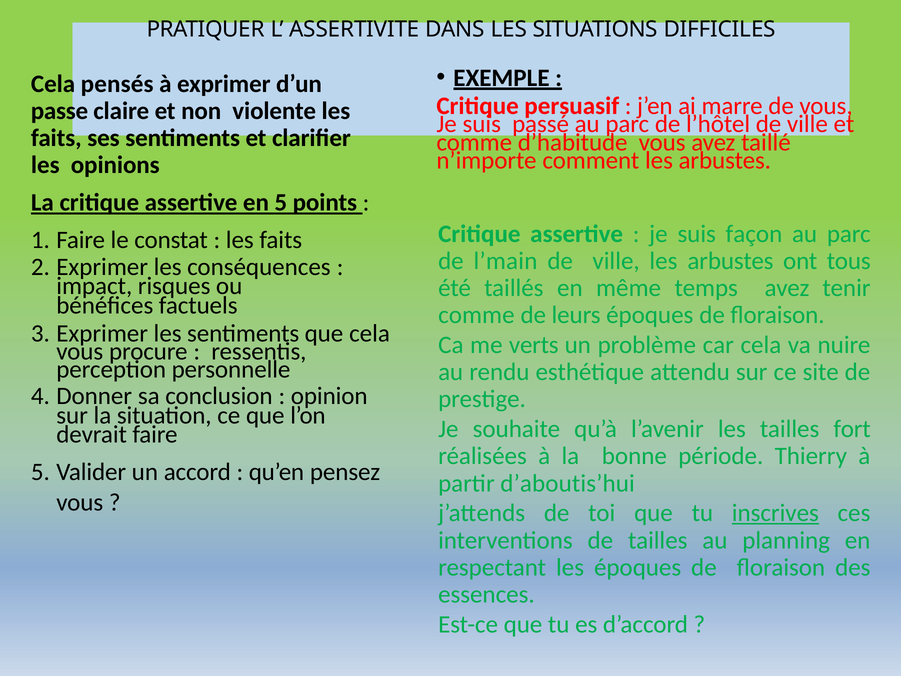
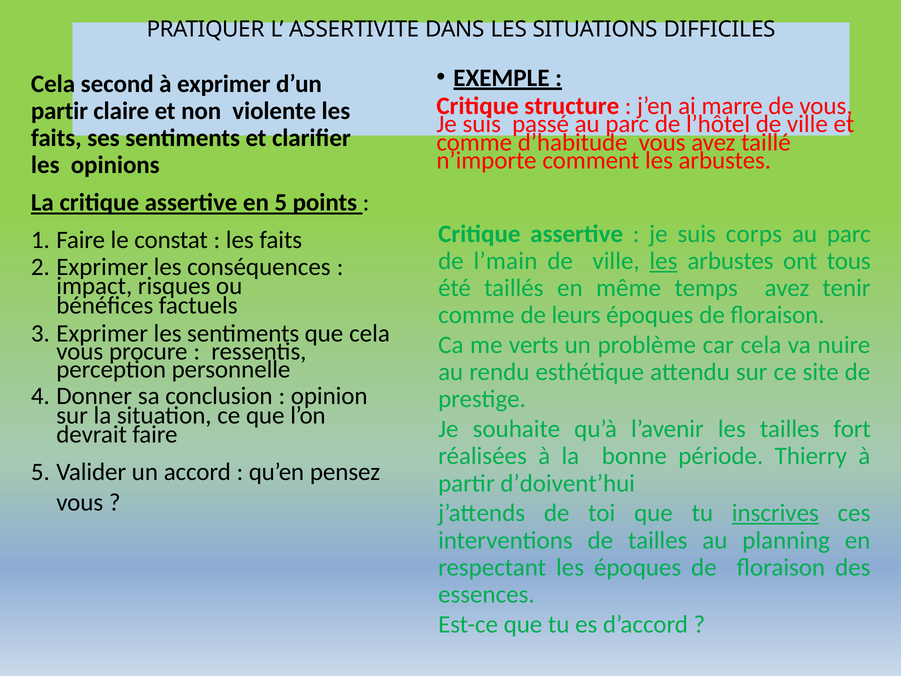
pensés: pensés -> second (117, 84)
persuasif: persuasif -> structure (572, 106)
passe: passe -> partir (59, 111)
façon: façon -> corps (754, 234)
les underline: none -> present (664, 261)
d’aboutis’hui: d’aboutis’hui -> d’doivent’hui (568, 483)
